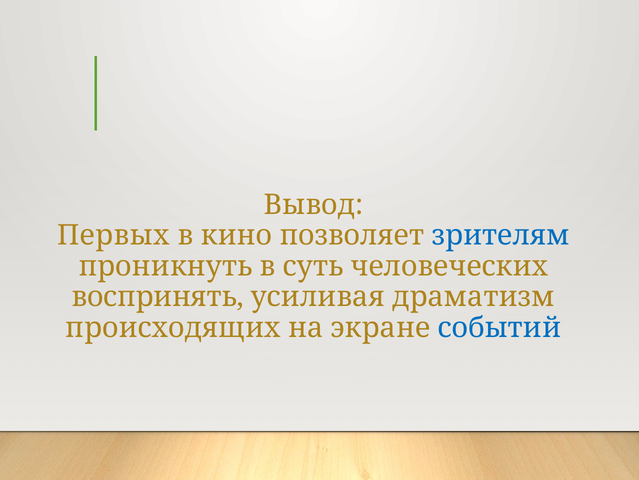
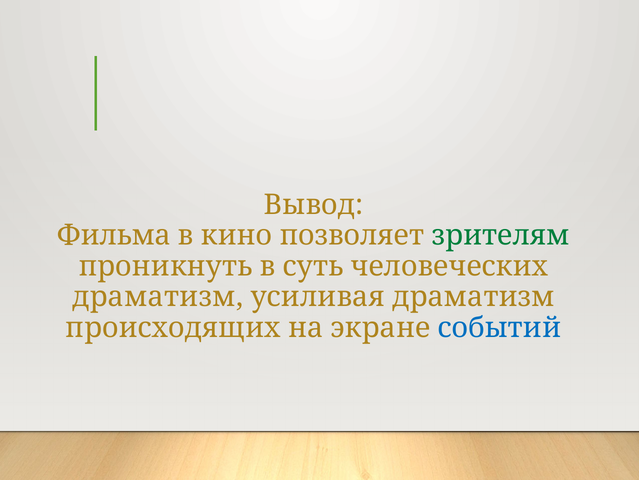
Первых: Первых -> Фильма (114, 235)
зрителям colour: blue -> green (501, 235)
воспринять: воспринять -> драматизм (158, 296)
